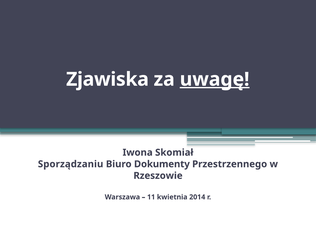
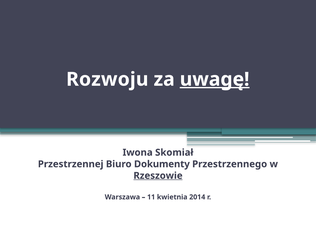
Zjawiska: Zjawiska -> Rozwoju (107, 79)
Sporządzaniu: Sporządzaniu -> Przestrzennej (71, 164)
Rzeszowie underline: none -> present (158, 176)
